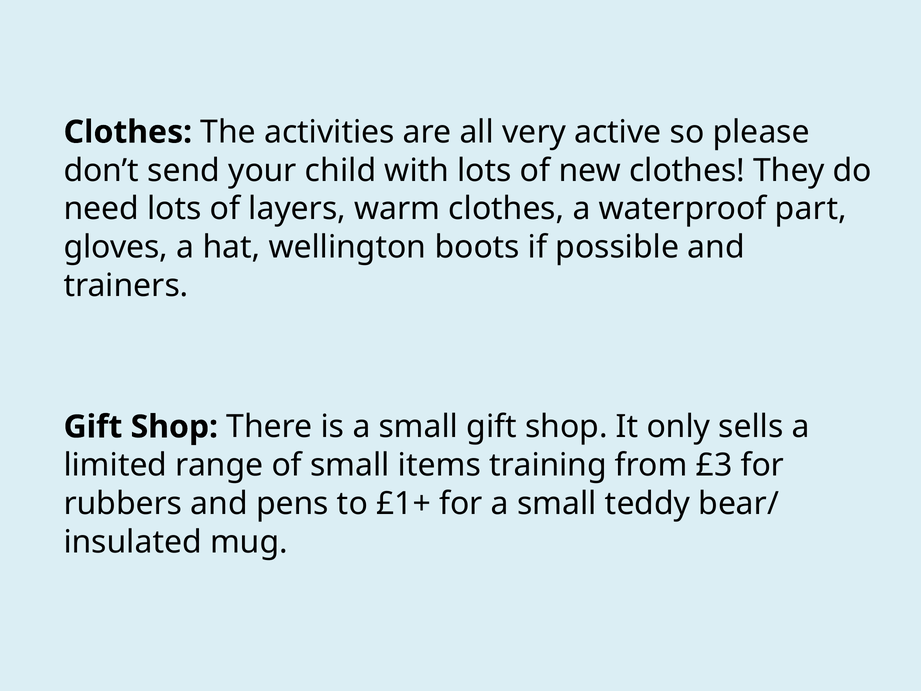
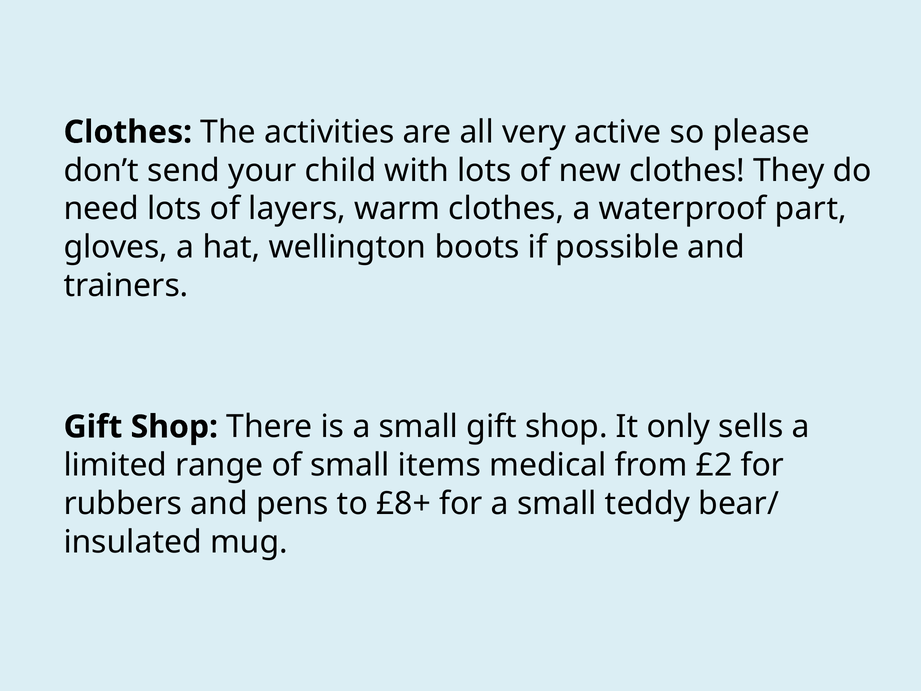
training: training -> medical (548, 465)
£3: £3 -> £2 (714, 465)
£1+: £1+ -> £8+ (403, 503)
